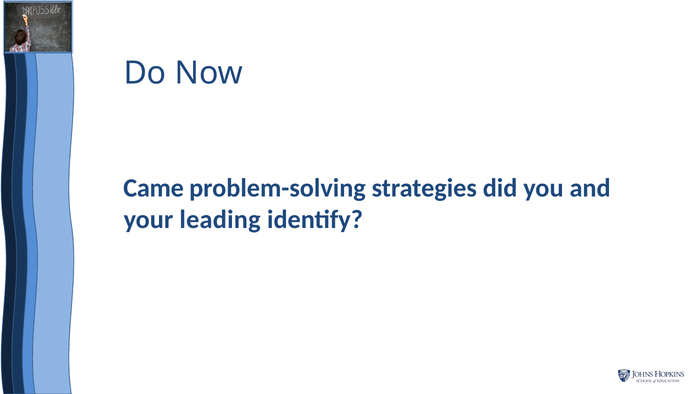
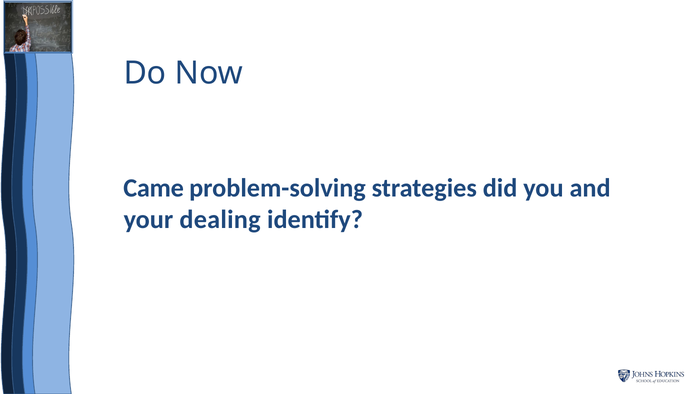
leading: leading -> dealing (220, 219)
